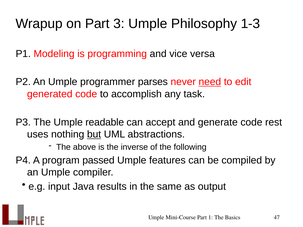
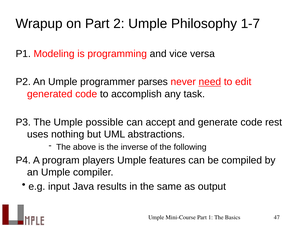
3: 3 -> 2 (119, 24)
1-3: 1-3 -> 1-7 (250, 24)
readable: readable -> possible (105, 122)
but underline: present -> none (94, 135)
passed: passed -> players (98, 160)
